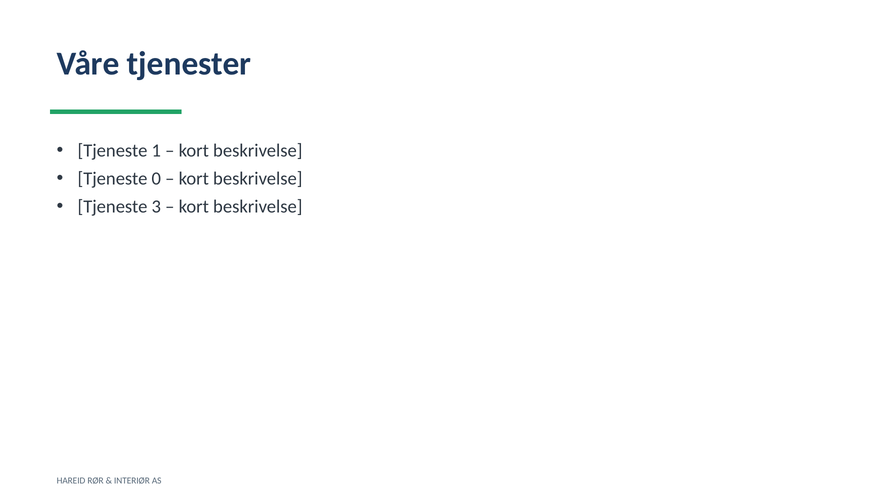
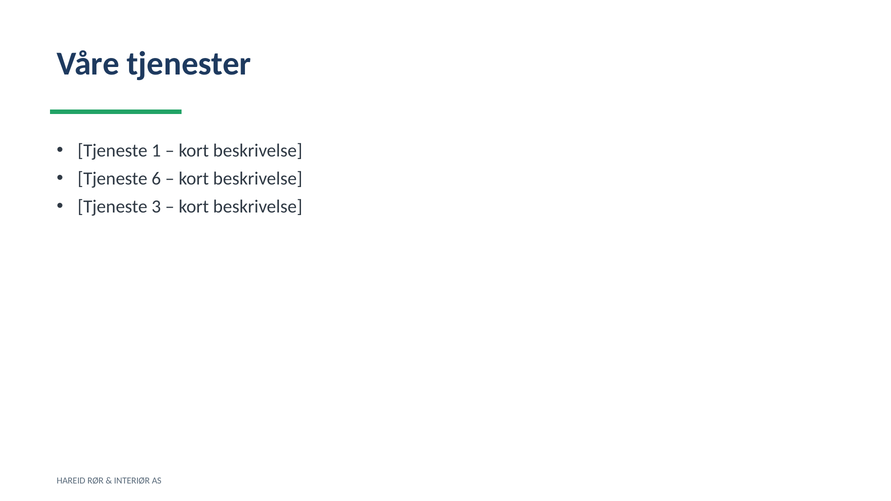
0: 0 -> 6 (156, 179)
